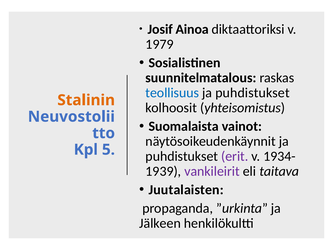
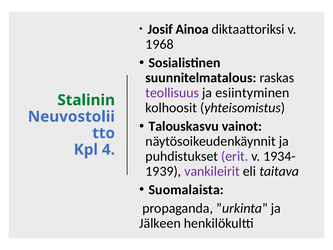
1979: 1979 -> 1968 (160, 44)
teollisuus colour: blue -> purple (172, 93)
puhdistukset: puhdistukset -> esiintyminen (252, 93)
Stalinin colour: orange -> green (86, 100)
Suomalaista: Suomalaista -> Talouskasvu (184, 126)
5: 5 -> 4 (108, 149)
Juutalaisten: Juutalaisten -> Suomalaista (186, 190)
